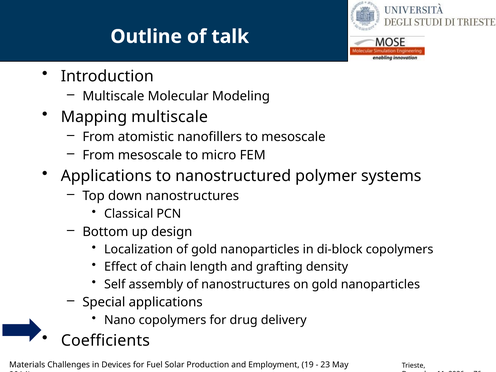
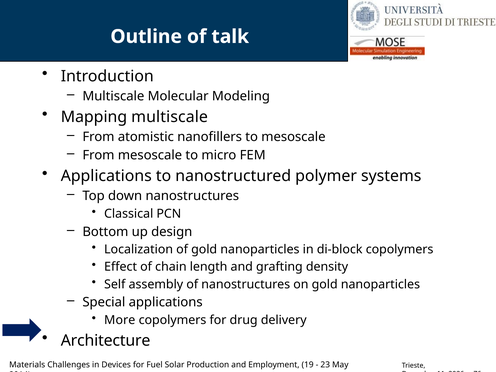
Nano: Nano -> More (120, 320)
Coefficients: Coefficients -> Architecture (106, 341)
